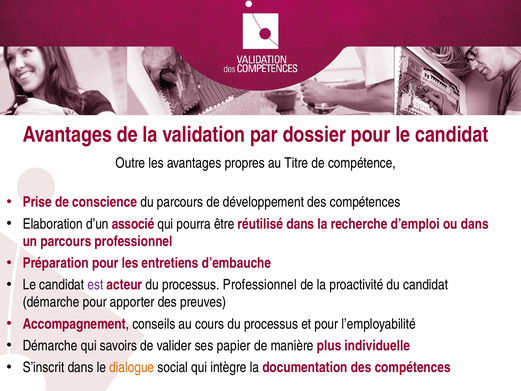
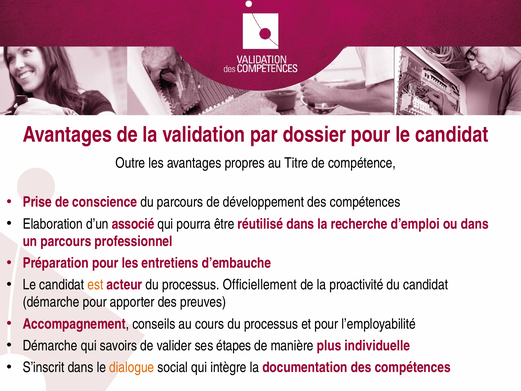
est colour: purple -> orange (95, 285)
processus Professionnel: Professionnel -> Officiellement (260, 285)
papier: papier -> étapes (234, 345)
